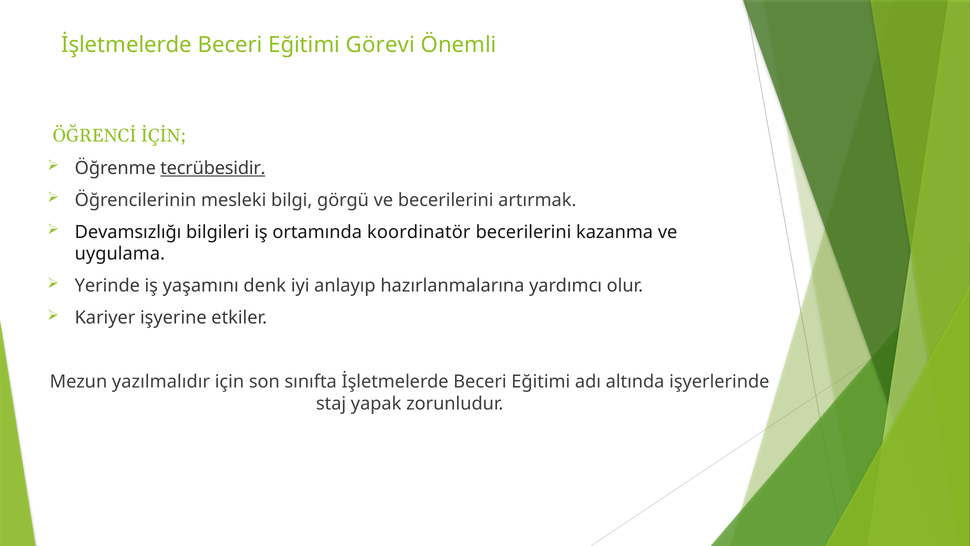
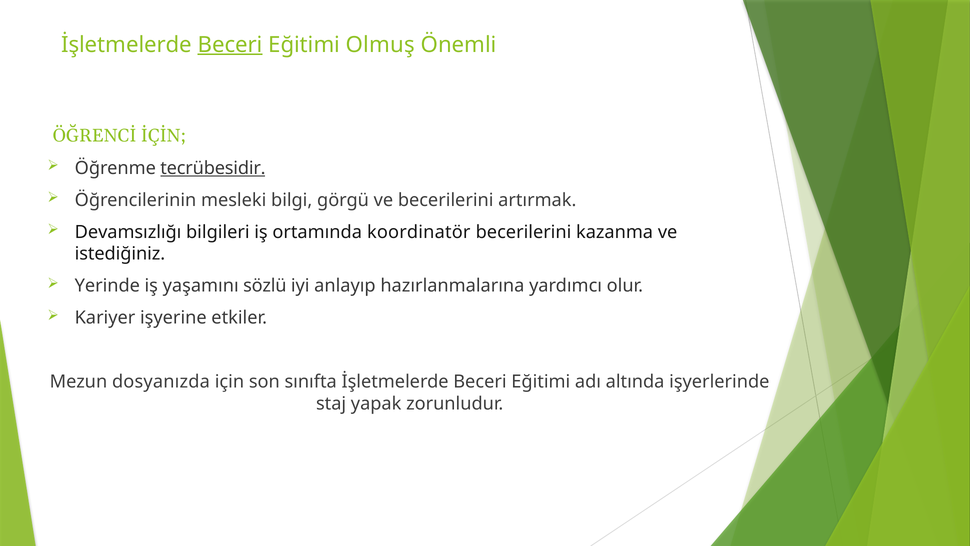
Beceri underline: none -> present (230, 45)
Görevi: Görevi -> Olmuş (380, 45)
uygulama: uygulama -> istediğiniz (120, 254)
denk: denk -> sözlü (265, 286)
yazılmalıdır: yazılmalıdır -> dosyanızda (161, 382)
